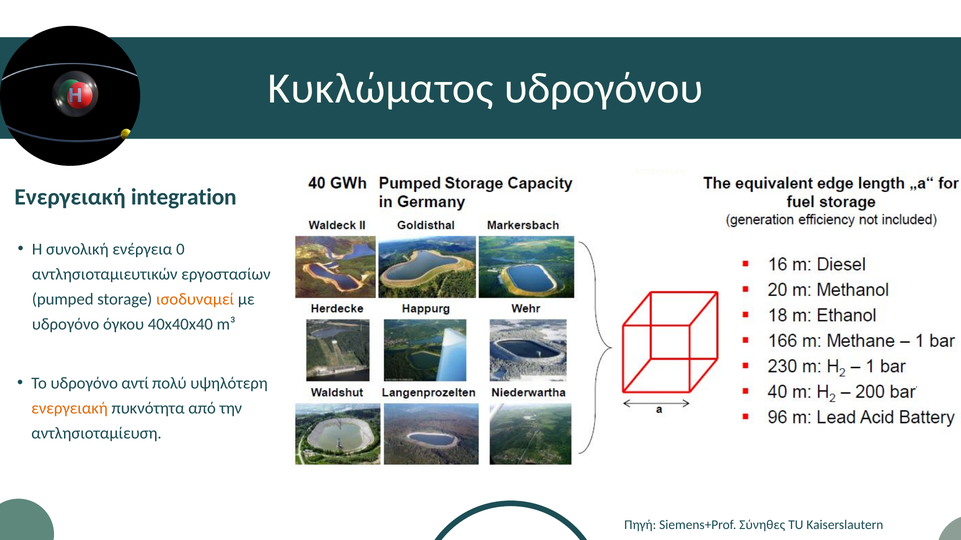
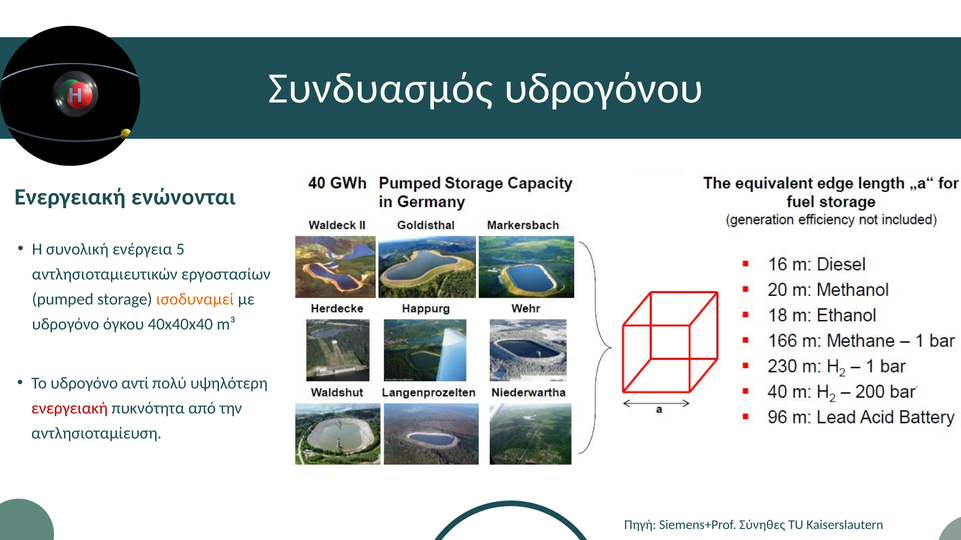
Κυκλώματος: Κυκλώματος -> Συνδυασμός (381, 89)
integration: integration -> ενώνονται (184, 197)
0: 0 -> 5 (180, 249)
ενεργειακή colour: orange -> red (70, 409)
